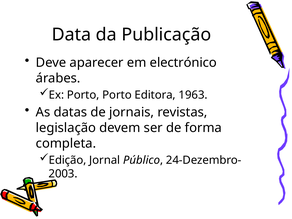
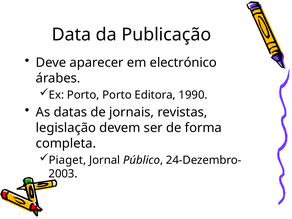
1963: 1963 -> 1990 (193, 95)
Edição: Edição -> Piaget (67, 160)
